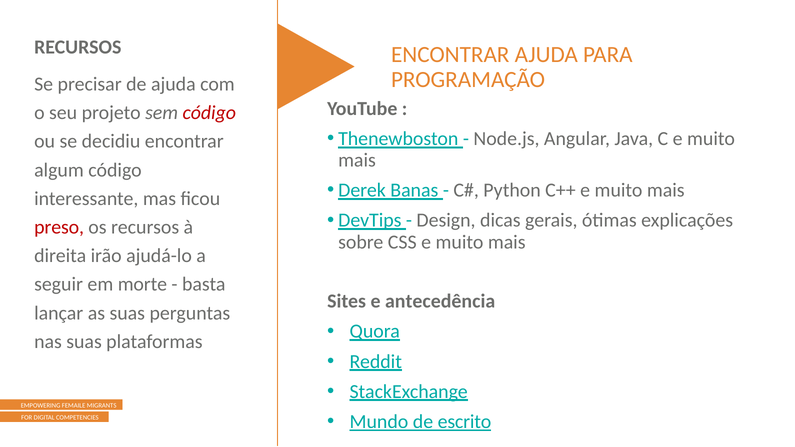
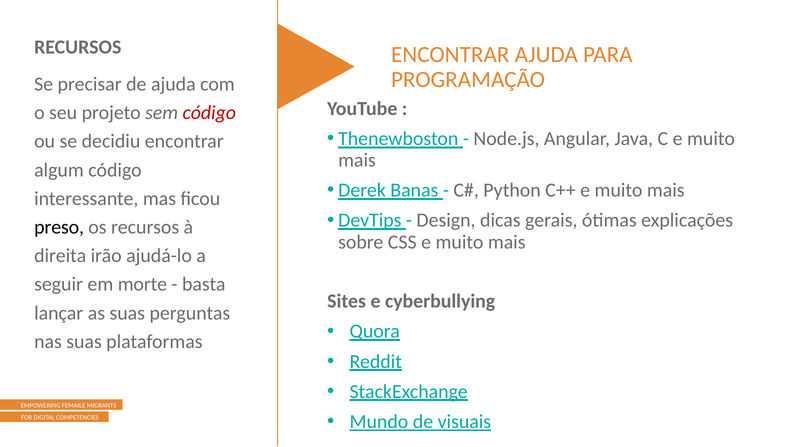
preso colour: red -> black (59, 227)
antecedência: antecedência -> cyberbullying (440, 302)
escrito: escrito -> visuais (464, 422)
